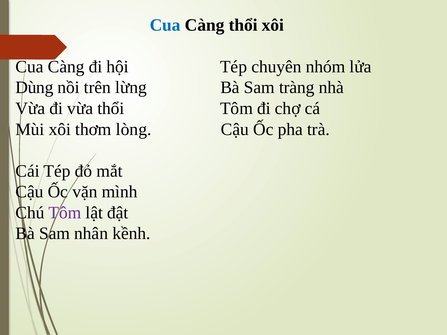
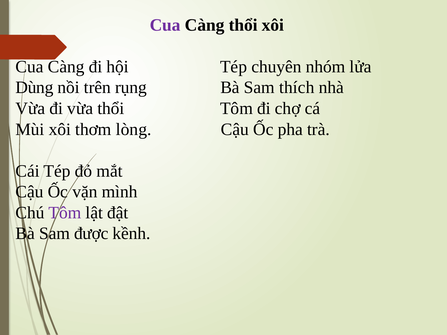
Cua colour: blue -> purple (165, 25)
lừng: lừng -> rụng (131, 88)
tràng: tràng -> thích (297, 88)
nhân: nhân -> được (91, 234)
